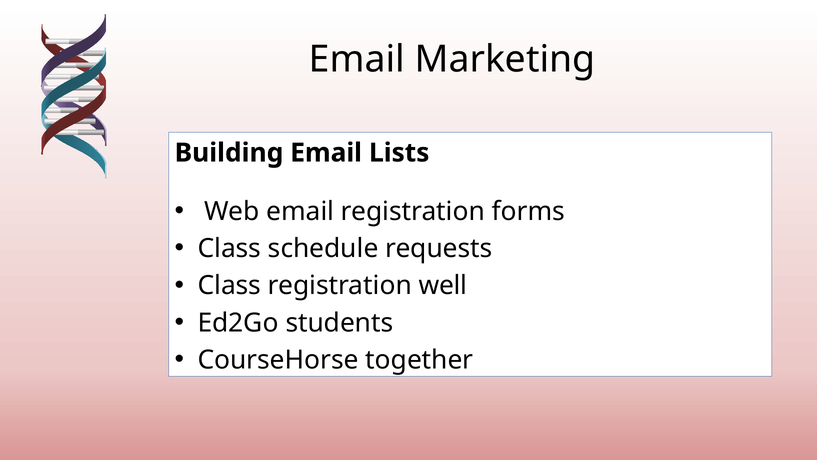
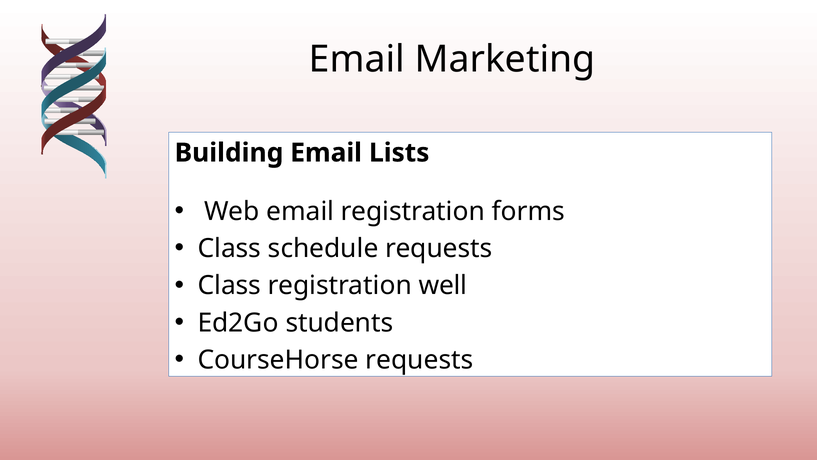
CourseHorse together: together -> requests (419, 360)
